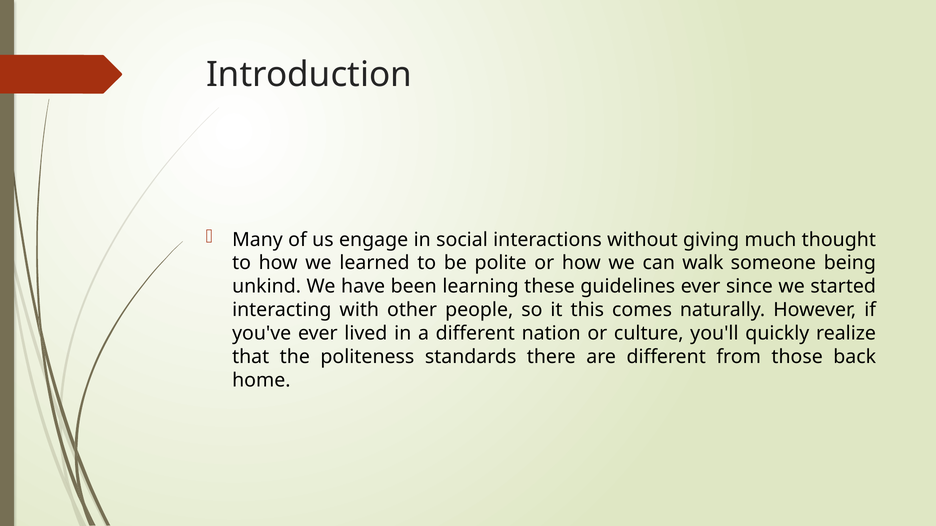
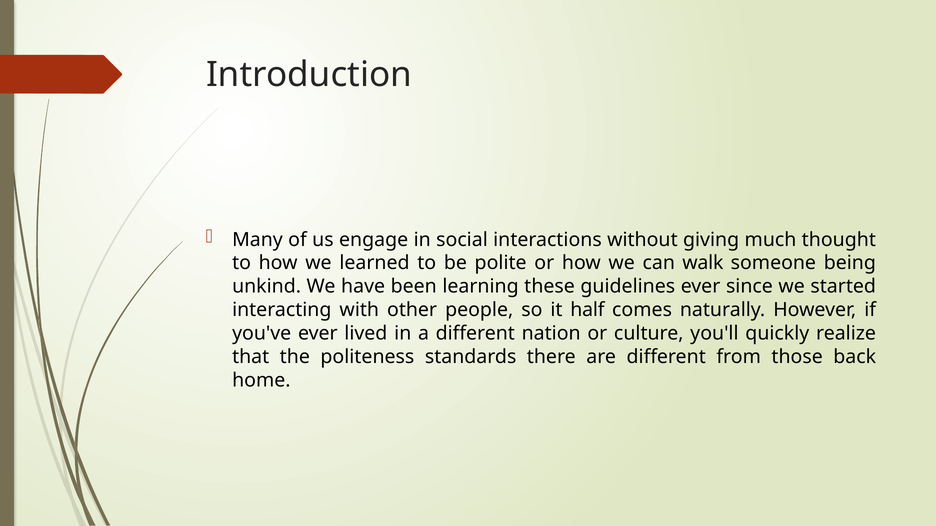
this: this -> half (587, 310)
